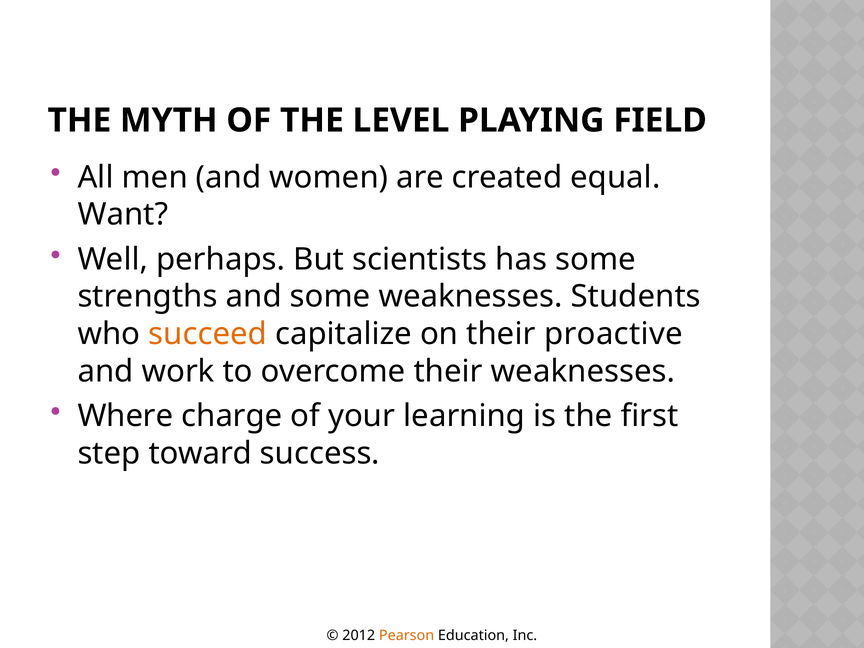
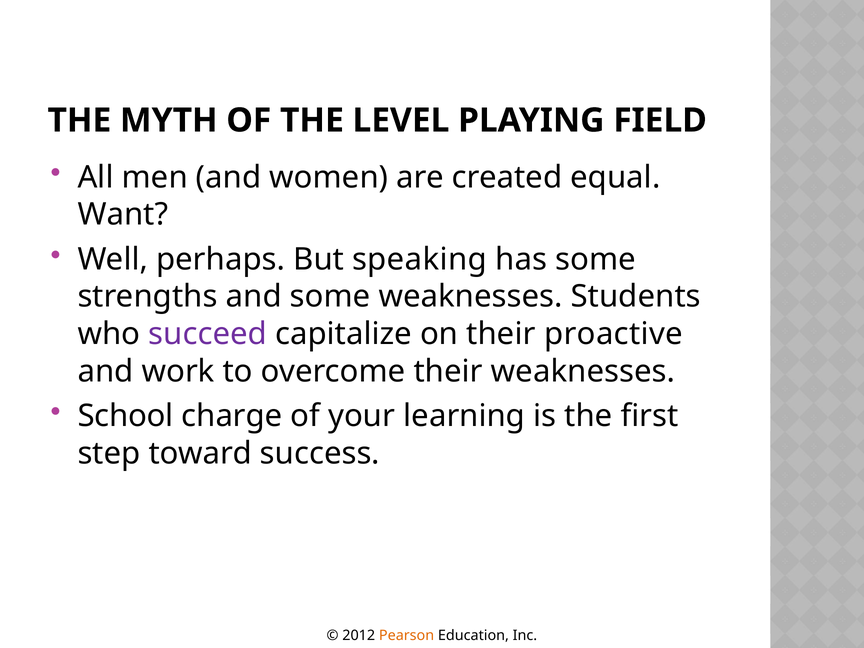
scientists: scientists -> speaking (419, 259)
succeed colour: orange -> purple (208, 334)
Where: Where -> School (125, 416)
